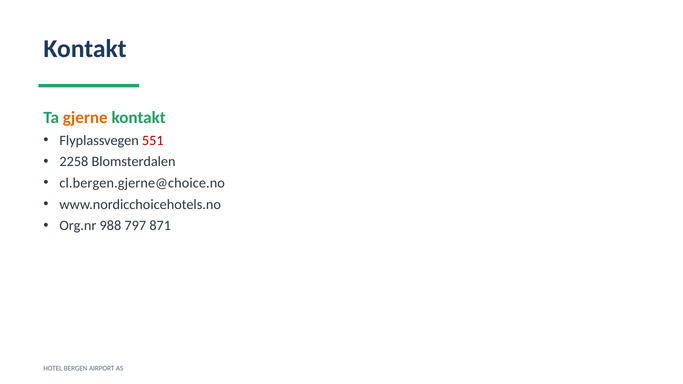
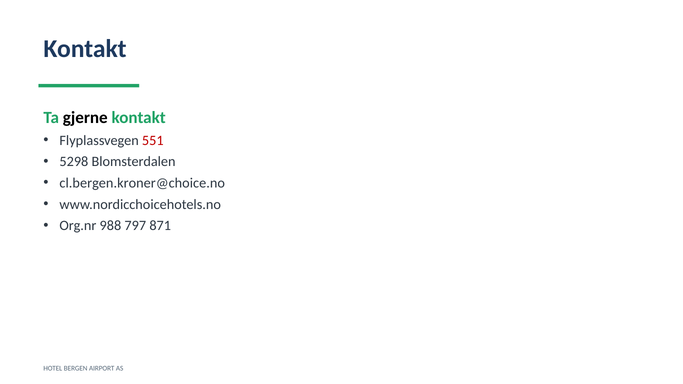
gjerne colour: orange -> black (85, 118)
2258: 2258 -> 5298 (74, 162)
cl.bergen.gjerne@choice.no: cl.bergen.gjerne@choice.no -> cl.bergen.kroner@choice.no (142, 183)
